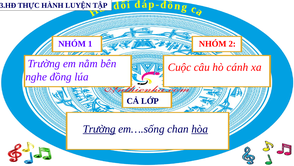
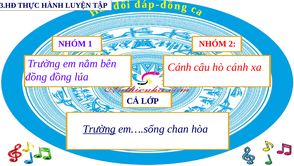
Cuộc: Cuộc -> Cánh (180, 67)
nghe: nghe -> đồng (36, 77)
hòa underline: present -> none (200, 129)
